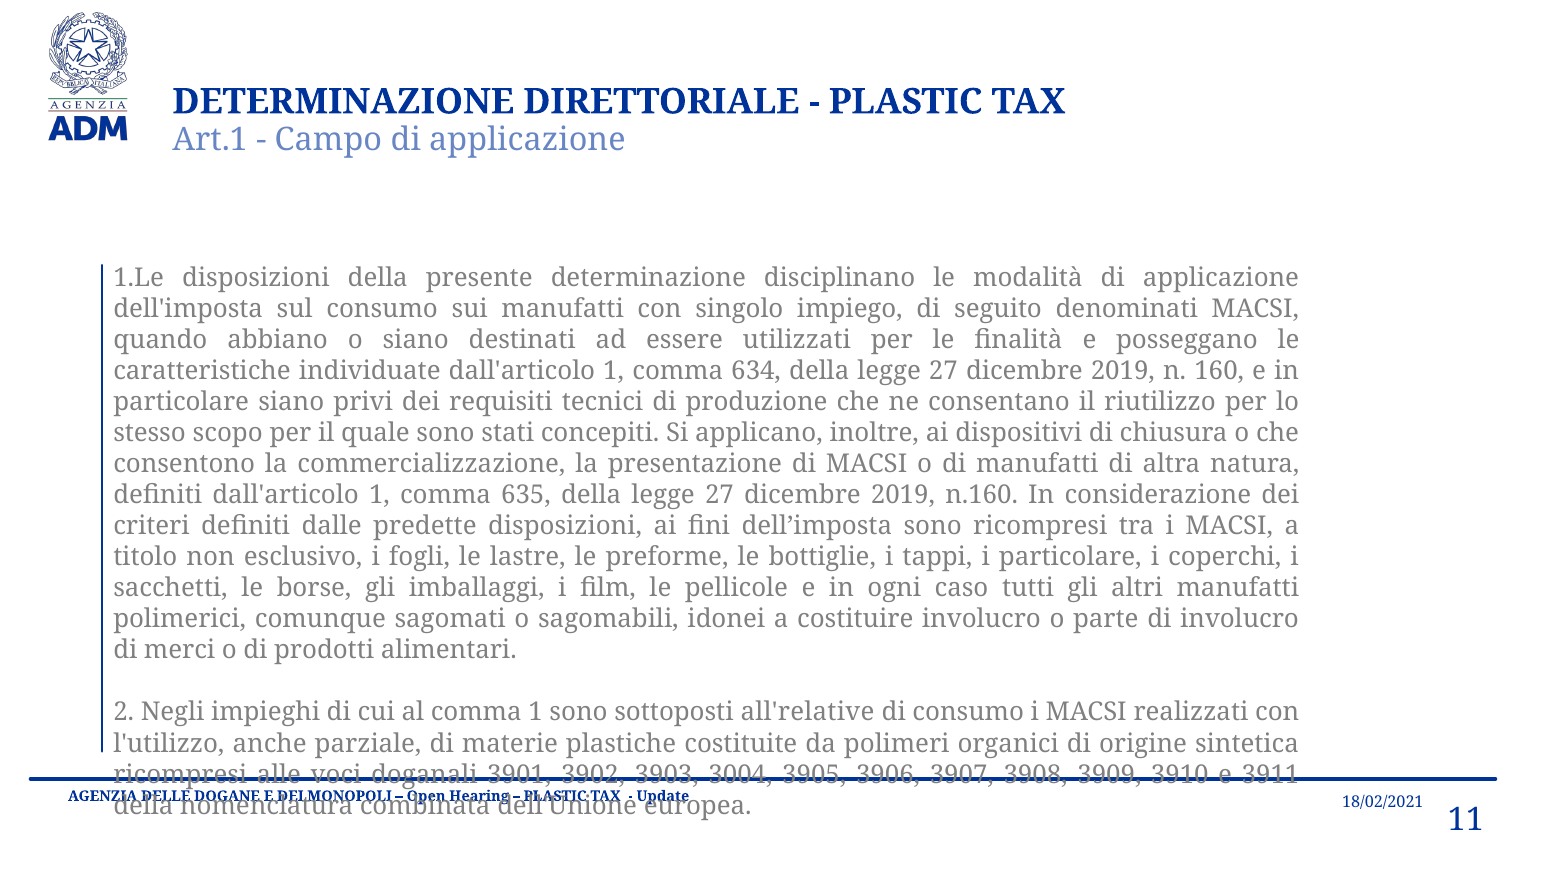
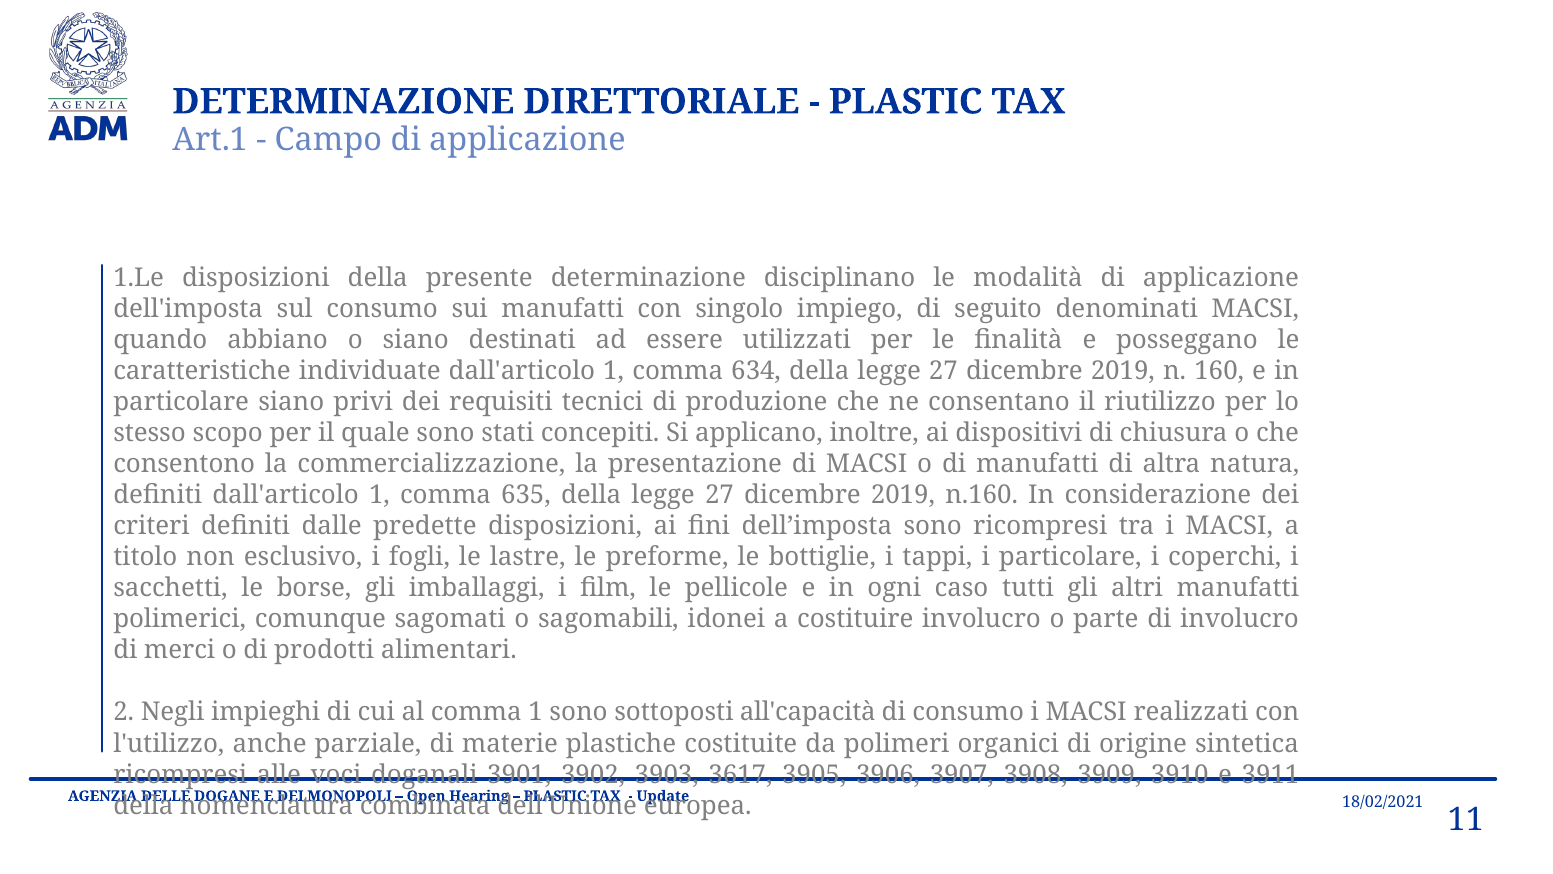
all'relative: all'relative -> all'capacità (808, 712)
3004: 3004 -> 3617 (741, 774)
